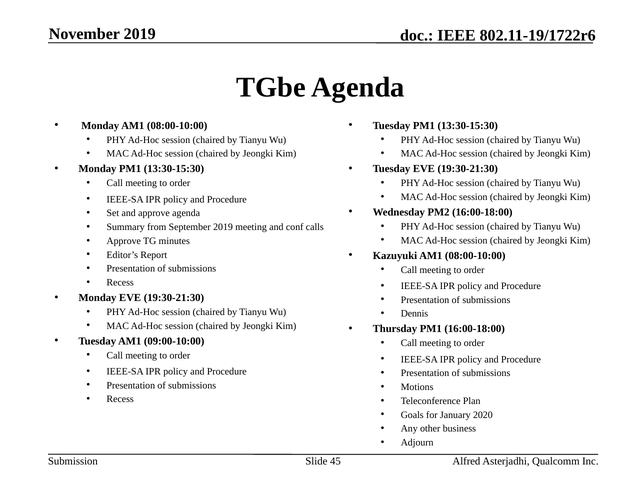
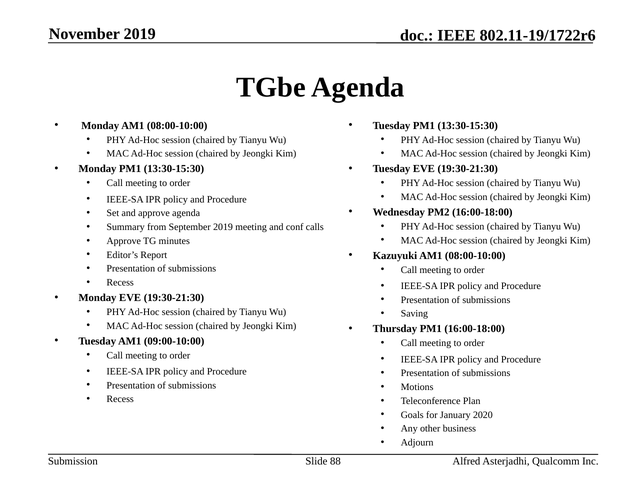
Dennis: Dennis -> Saving (414, 314)
45: 45 -> 88 (335, 461)
